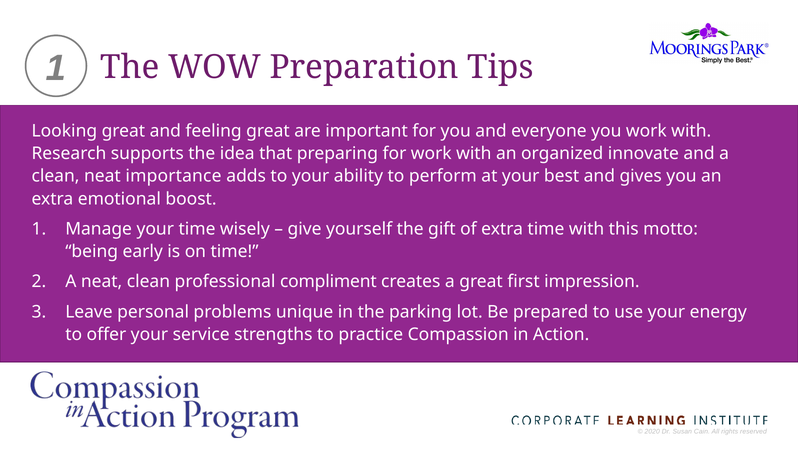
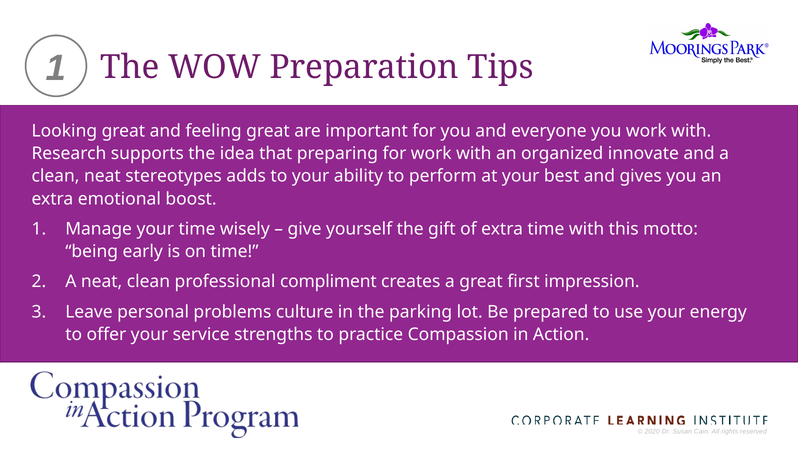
importance: importance -> stereotypes (174, 176)
unique: unique -> culture (305, 312)
